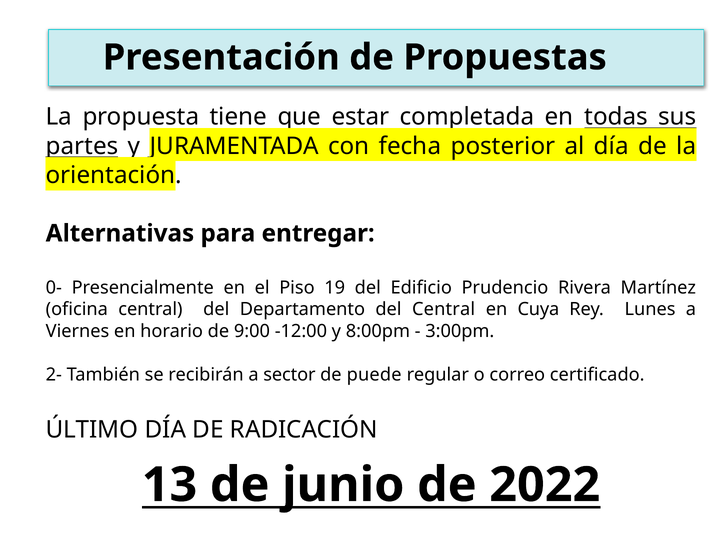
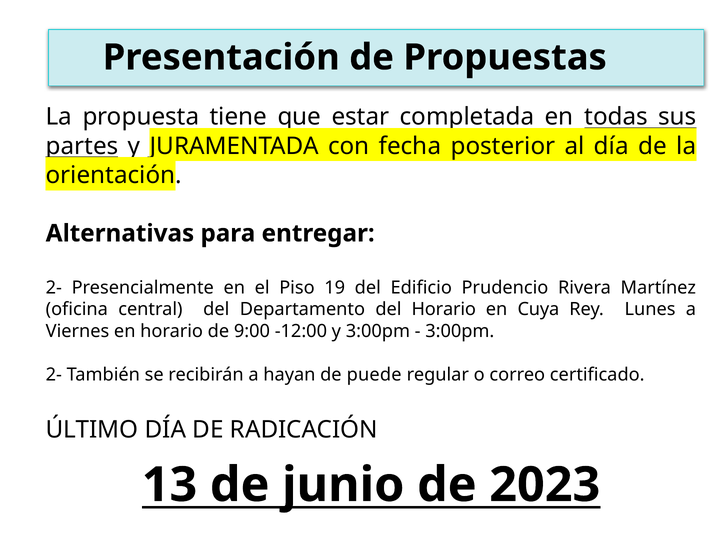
0-: 0- -> 2- (54, 288)
del Central: Central -> Horario (444, 309)
y 8:00pm: 8:00pm -> 3:00pm (378, 331)
sector: sector -> hayan (289, 375)
2022: 2022 -> 2023 (545, 485)
